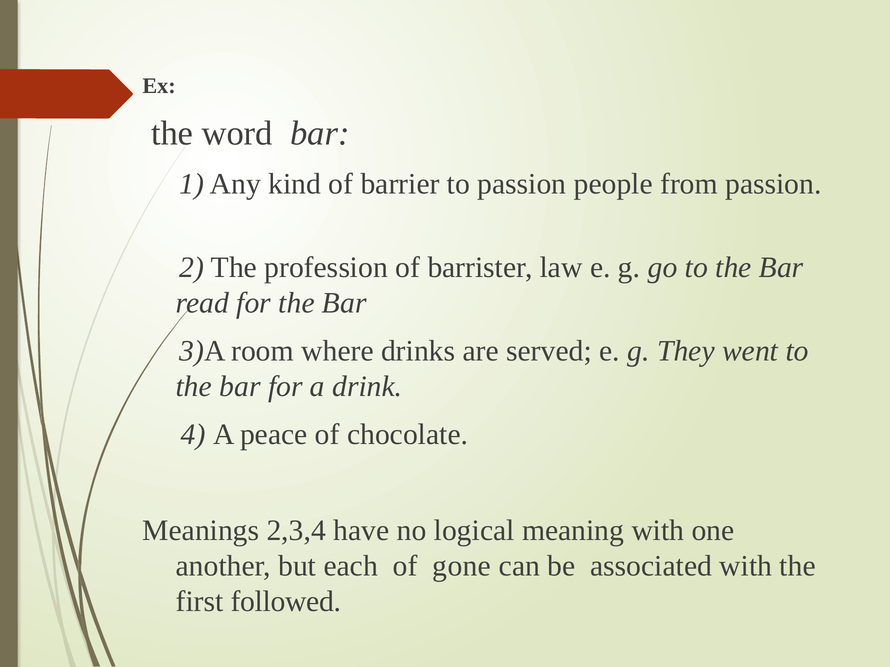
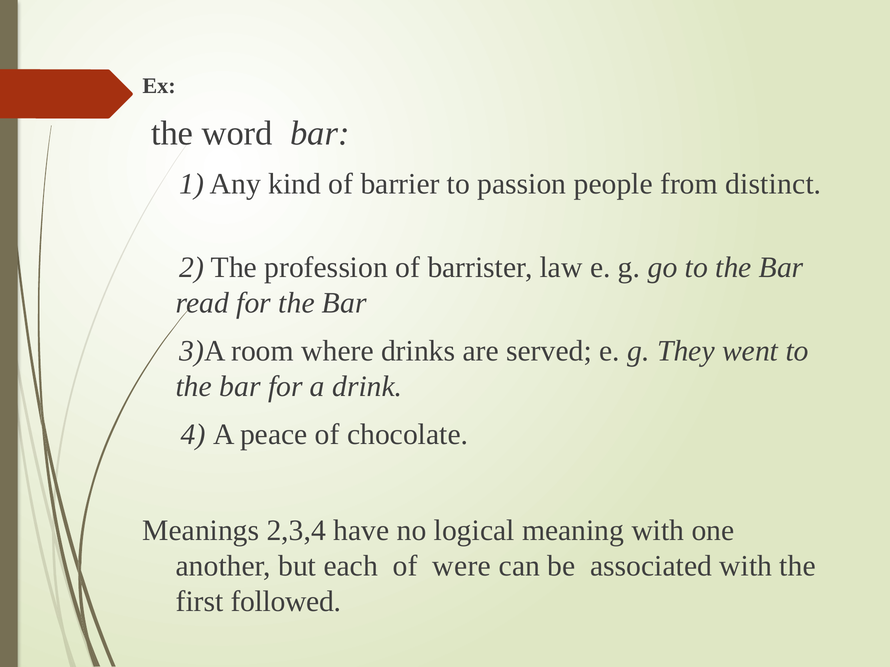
from passion: passion -> distinct (773, 184)
gone: gone -> were (462, 566)
